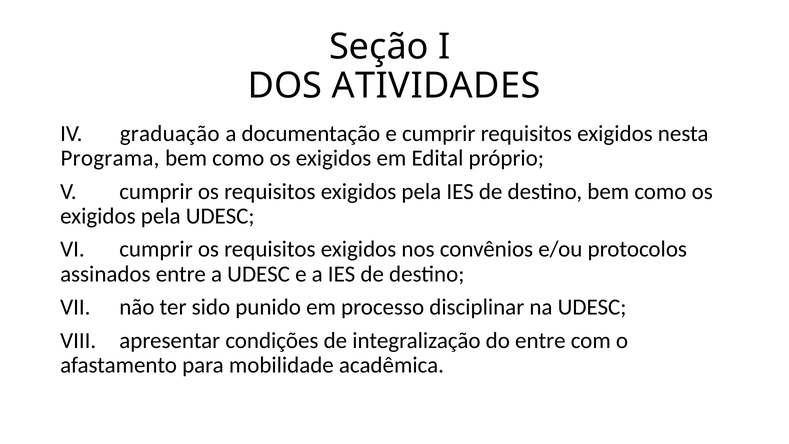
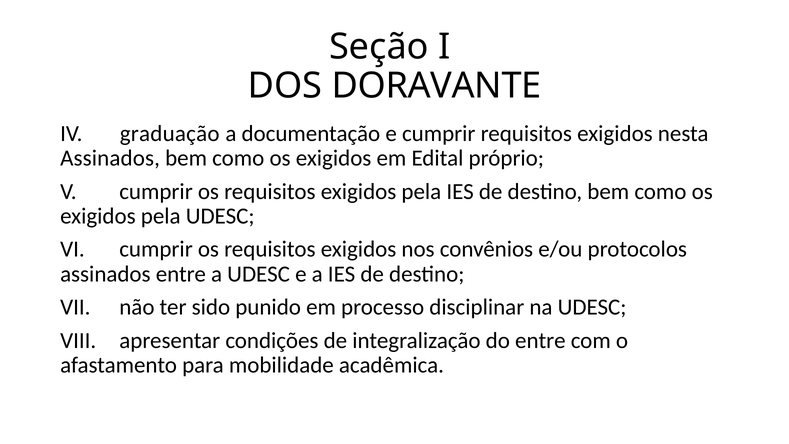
ATIVIDADES: ATIVIDADES -> DORAVANTE (437, 86)
Programa: Programa -> Assinados (110, 158)
